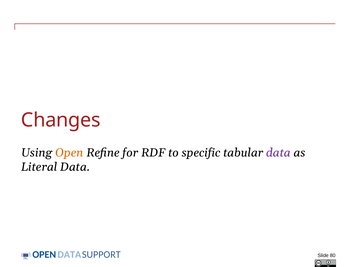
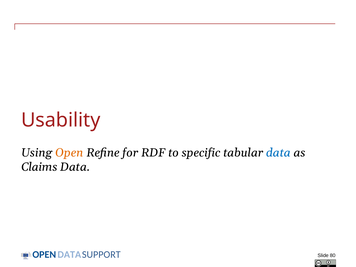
Changes: Changes -> Usability (61, 120)
data colour: purple -> blue (278, 153)
Literal: Literal -> Claims (39, 167)
